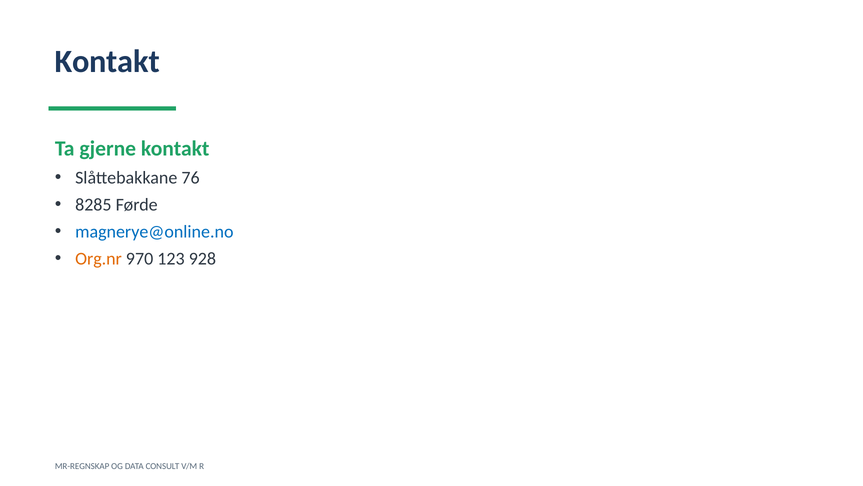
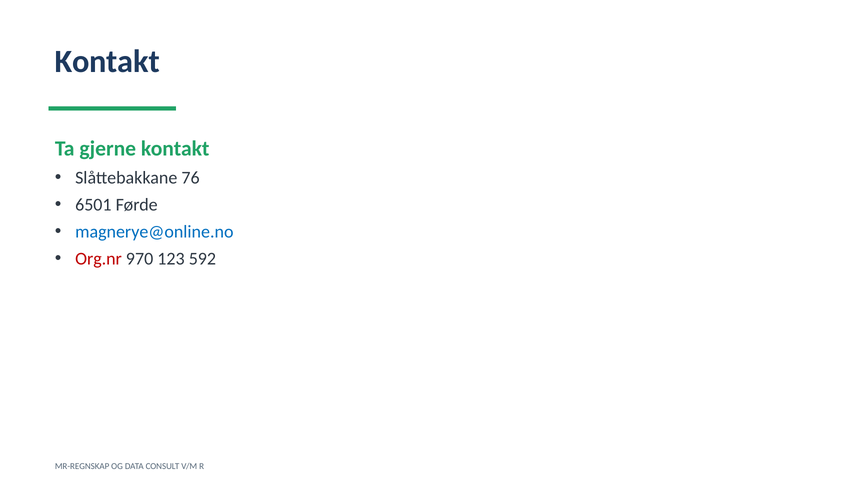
8285: 8285 -> 6501 (93, 204)
Org.nr colour: orange -> red (99, 258)
928: 928 -> 592 (202, 258)
